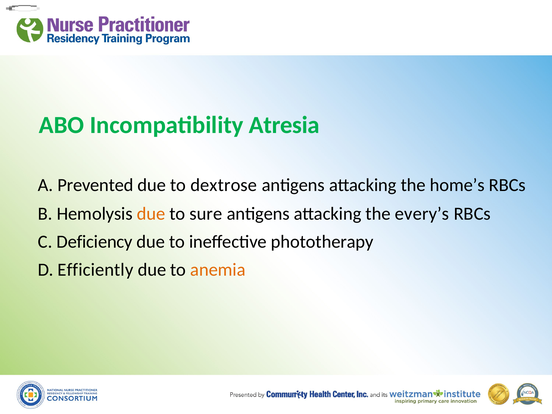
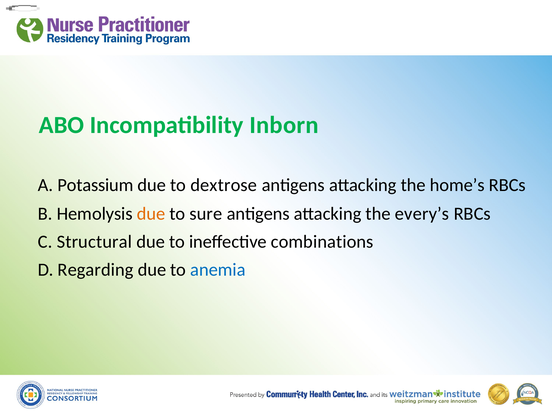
Atresia: Atresia -> Inborn (284, 125)
Prevented: Prevented -> Potassium (95, 185)
Deficiency: Deficiency -> Structural (94, 242)
phototherapy: phototherapy -> combinations (322, 242)
Efficiently: Efficiently -> Regarding (96, 270)
anemia colour: orange -> blue (218, 270)
